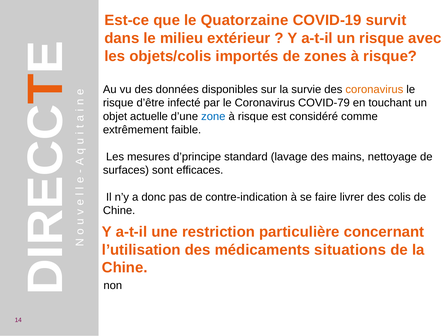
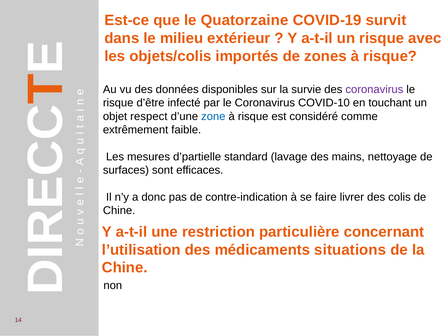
coronavirus colour: orange -> purple (374, 89)
COVID-79: COVID-79 -> COVID-10 (324, 103)
actuelle: actuelle -> respect (149, 116)
d’principe: d’principe -> d’partielle (197, 157)
